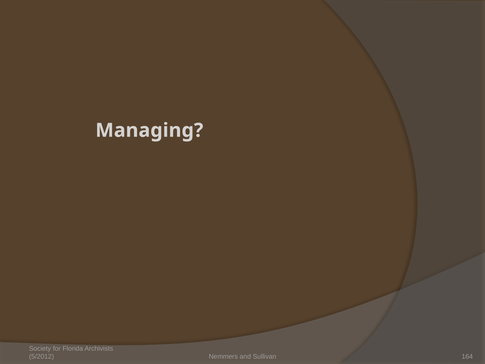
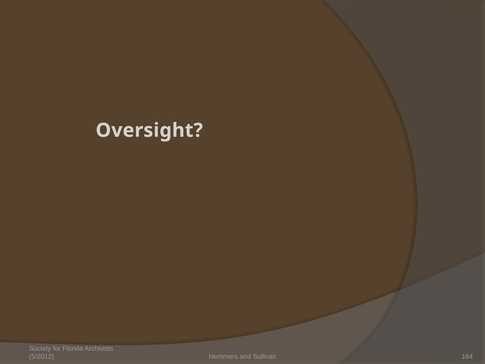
Managing: Managing -> Oversight (149, 130)
